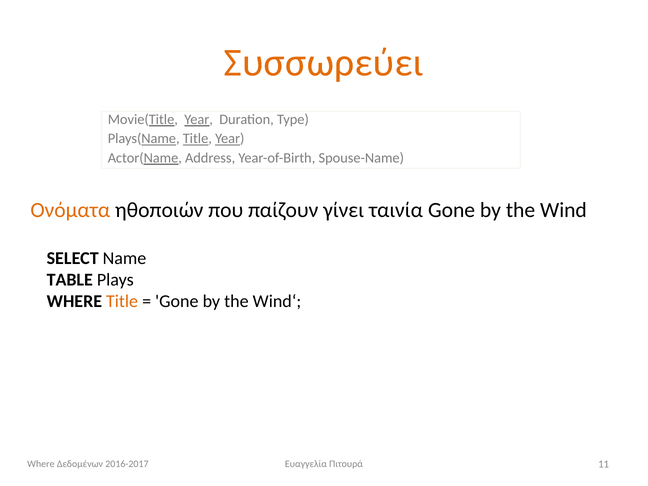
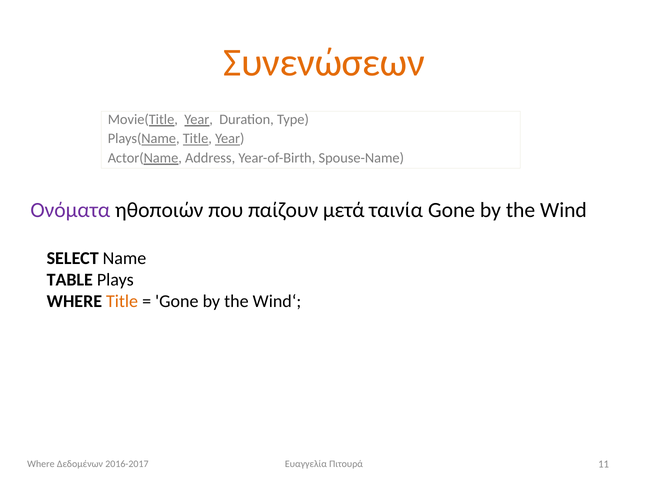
Συσσωρεύει: Συσσωρεύει -> Συνενώσεων (324, 63)
Ονόματα colour: orange -> purple (70, 210)
γίνει: γίνει -> μετά (344, 210)
